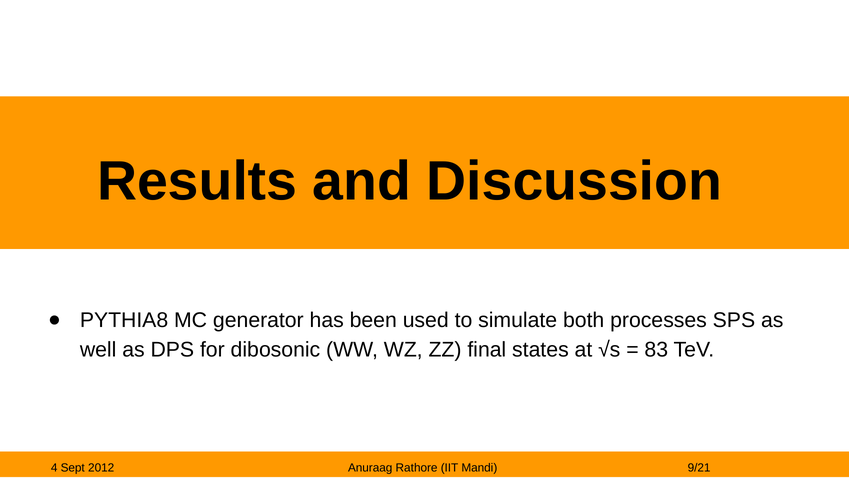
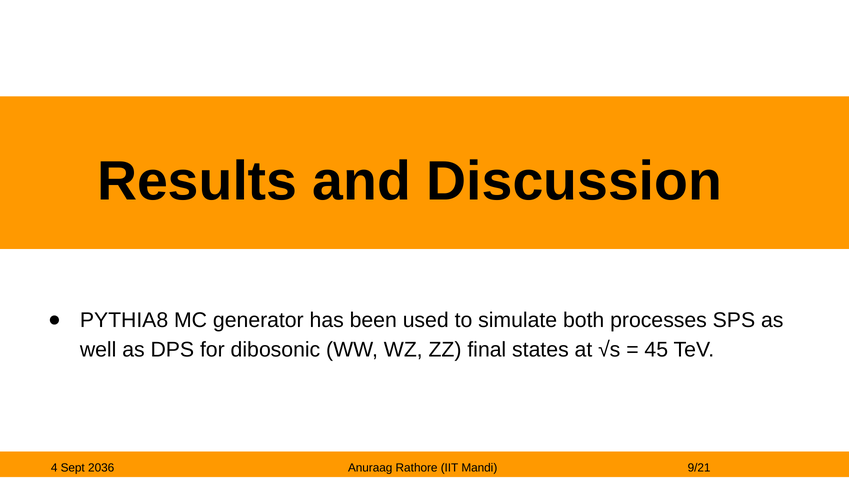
83: 83 -> 45 (656, 349)
2012: 2012 -> 2036 (101, 468)
